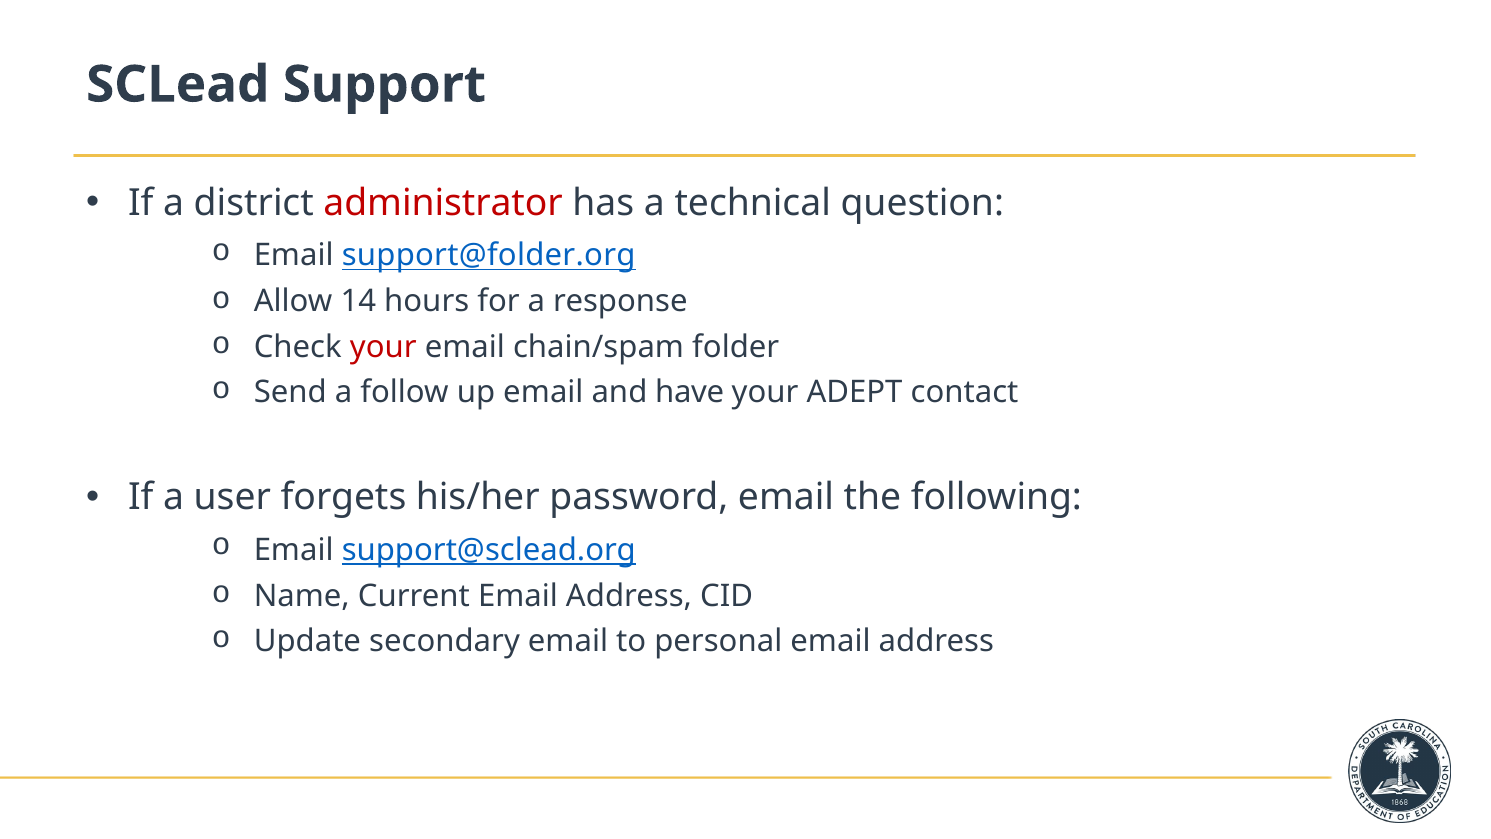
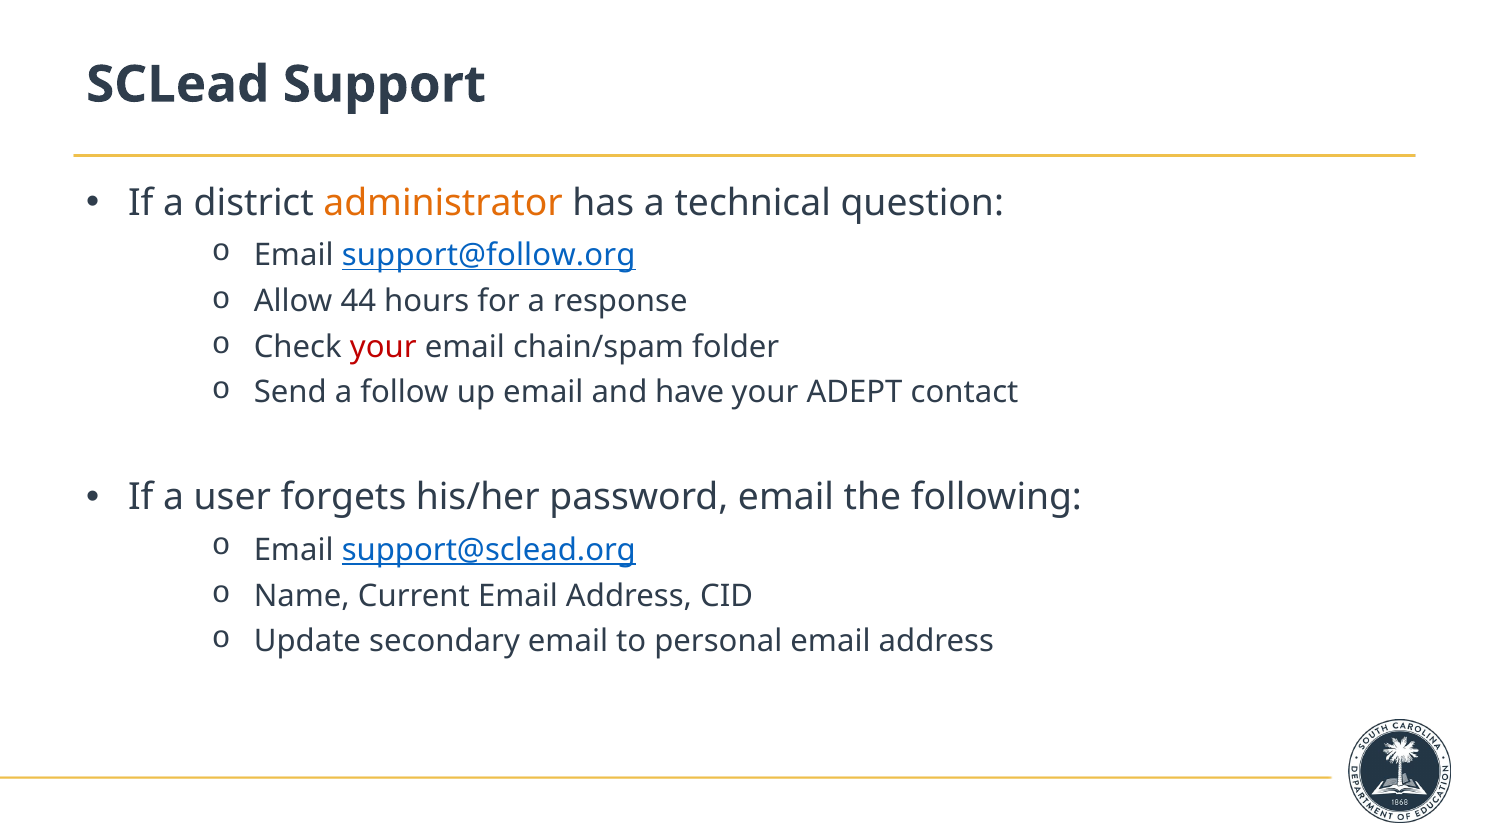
administrator colour: red -> orange (443, 203)
support@folder.org: support@folder.org -> support@follow.org (489, 255)
14: 14 -> 44 (358, 301)
